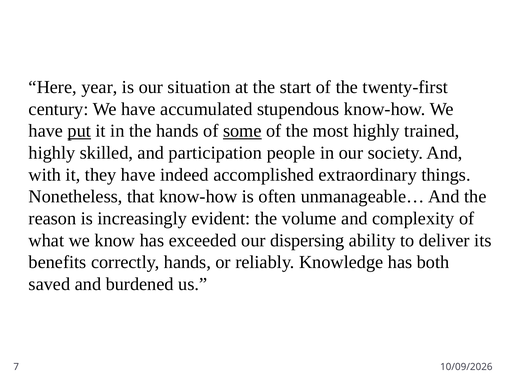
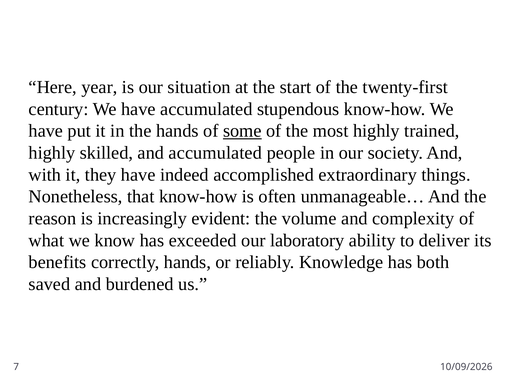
put underline: present -> none (79, 131)
and participation: participation -> accumulated (215, 153)
dispersing: dispersing -> laboratory (307, 241)
